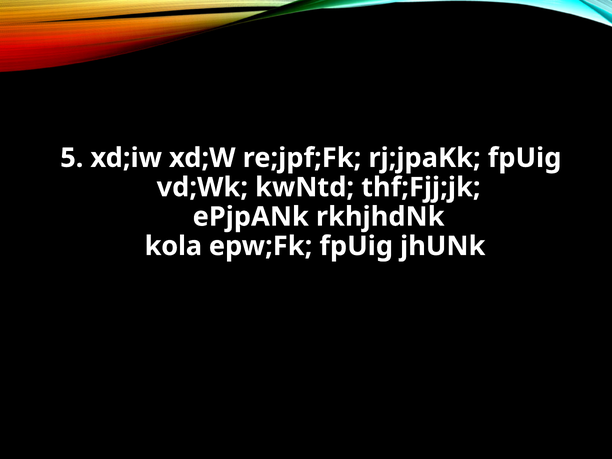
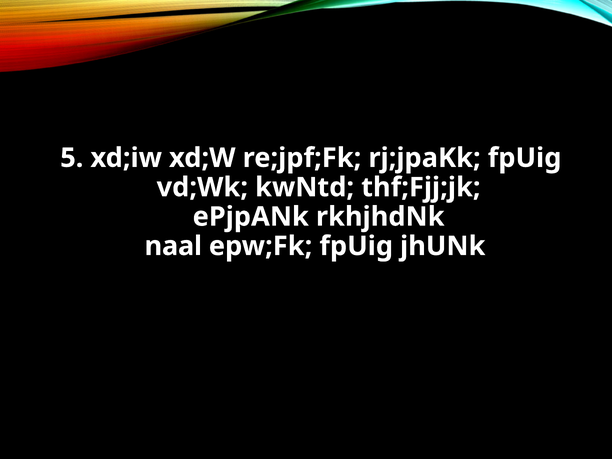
kola: kola -> naal (173, 246)
